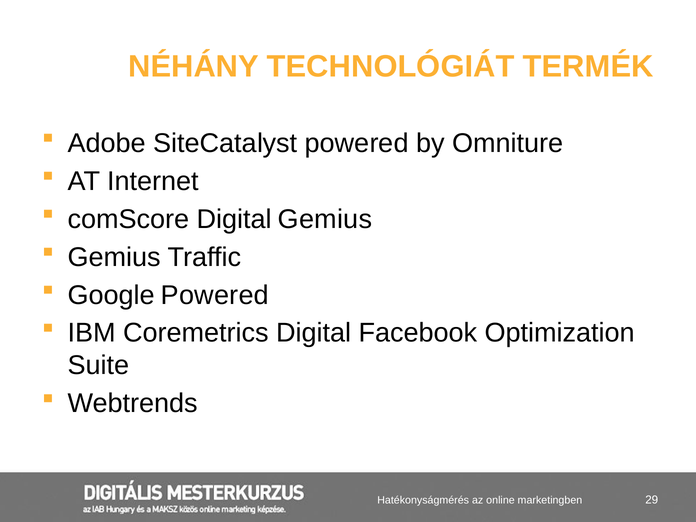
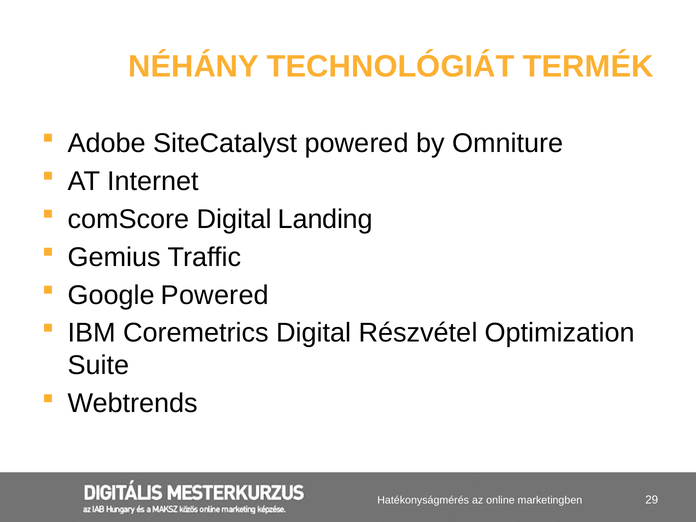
Digital Gemius: Gemius -> Landing (325, 219)
Facebook: Facebook -> Részvétel (418, 333)
